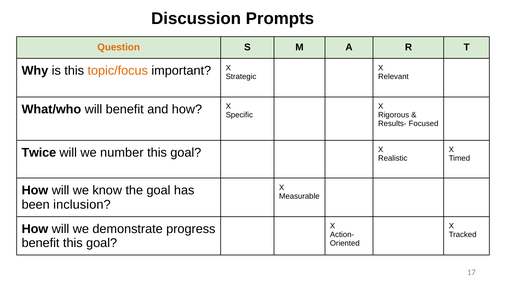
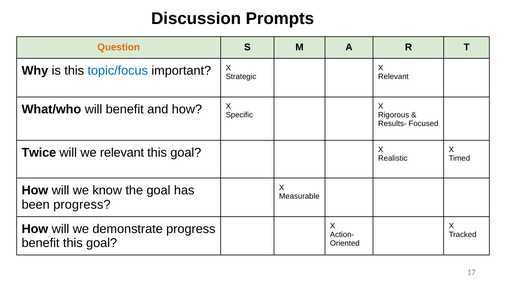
topic/focus colour: orange -> blue (118, 71)
we number: number -> relevant (122, 152)
been inclusion: inclusion -> progress (82, 204)
